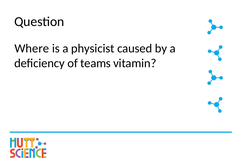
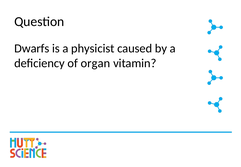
Where: Where -> Dwarfs (32, 48)
teams: teams -> organ (95, 63)
